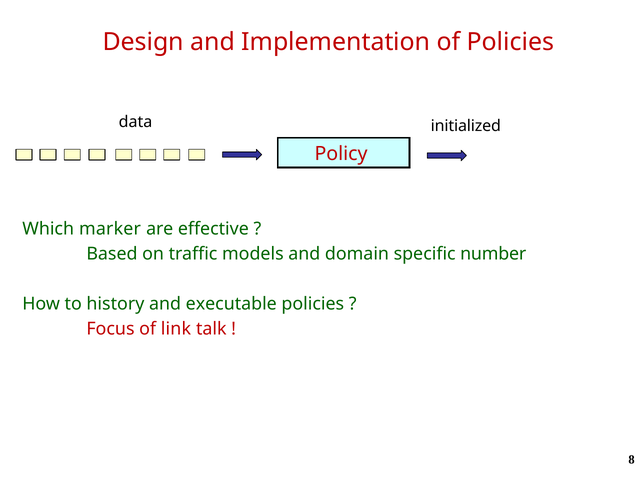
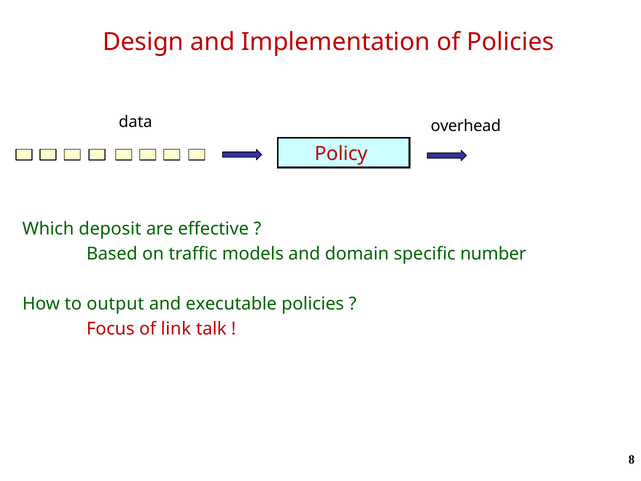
initialized: initialized -> overhead (466, 126)
marker: marker -> deposit (110, 229)
history: history -> output (115, 304)
